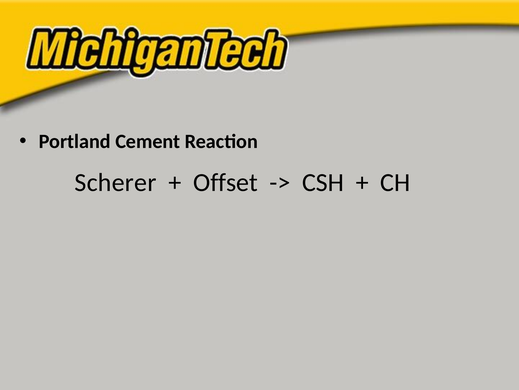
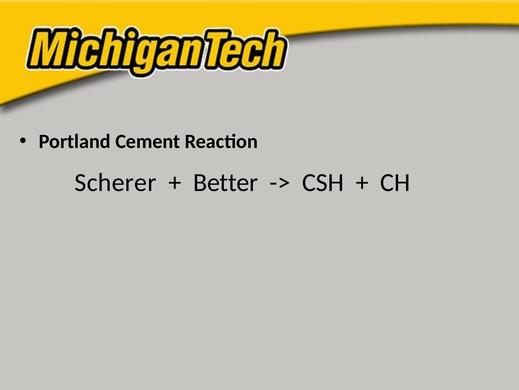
Offset: Offset -> Better (226, 182)
